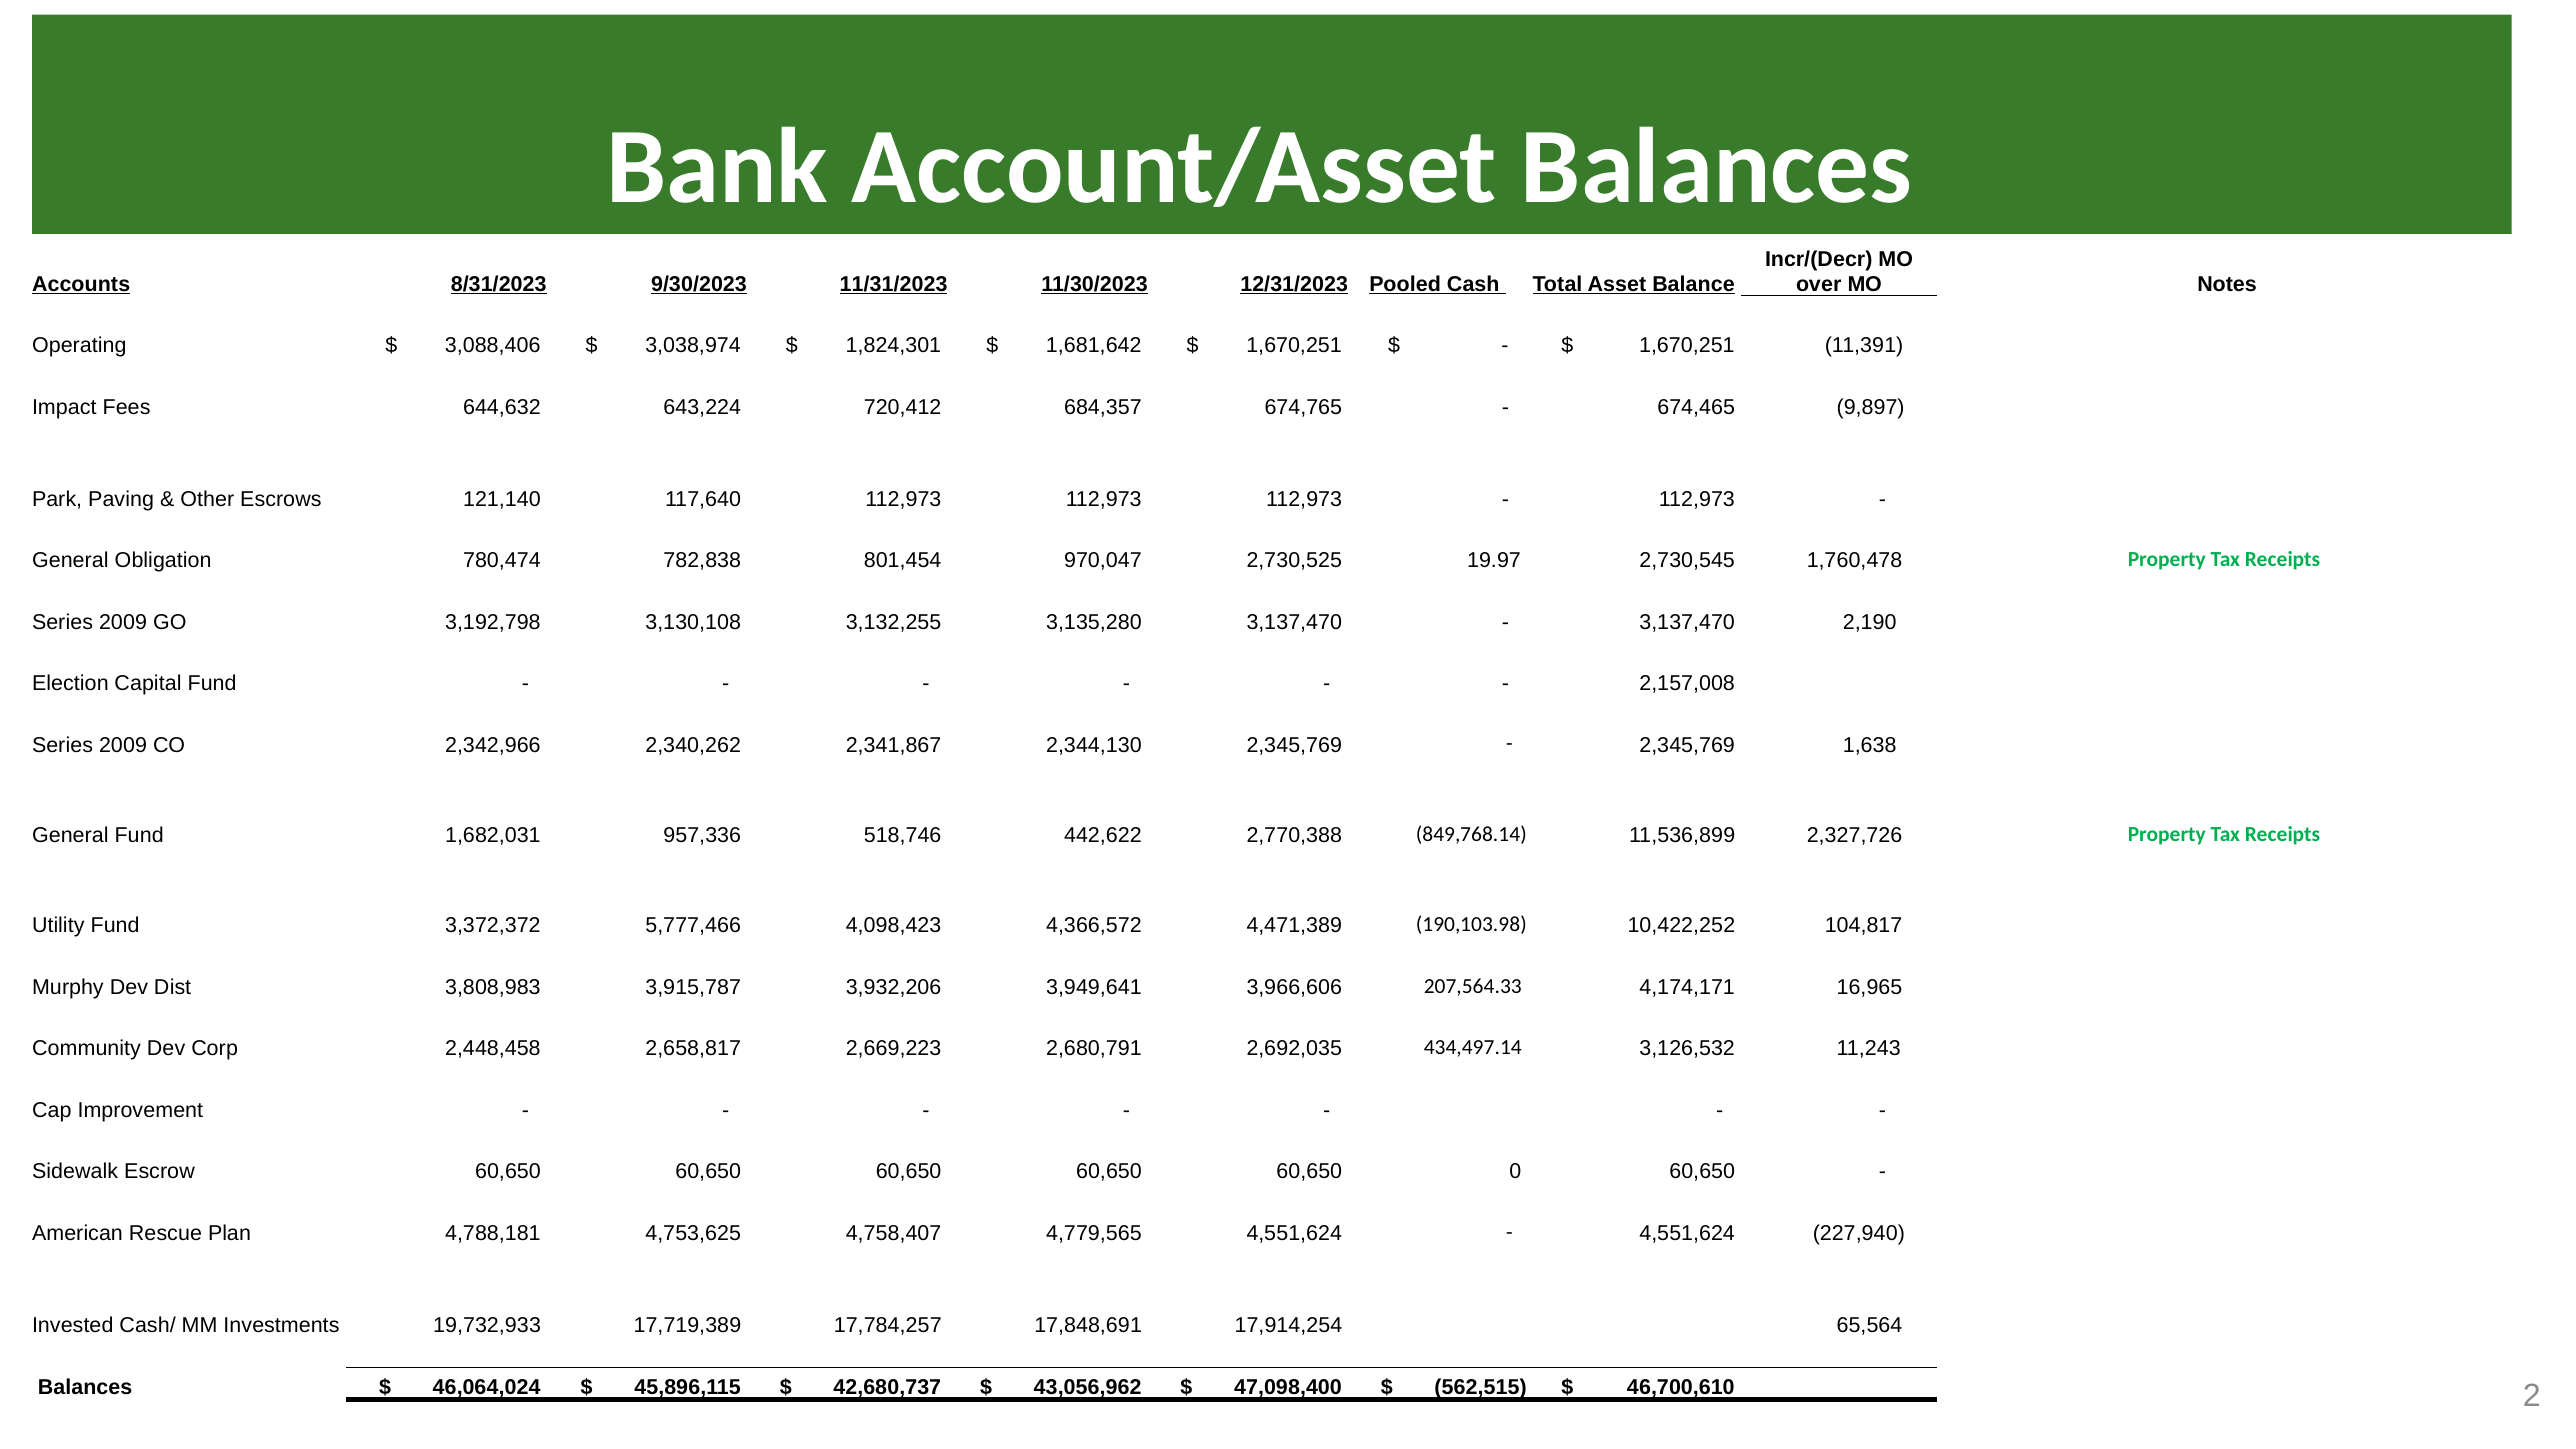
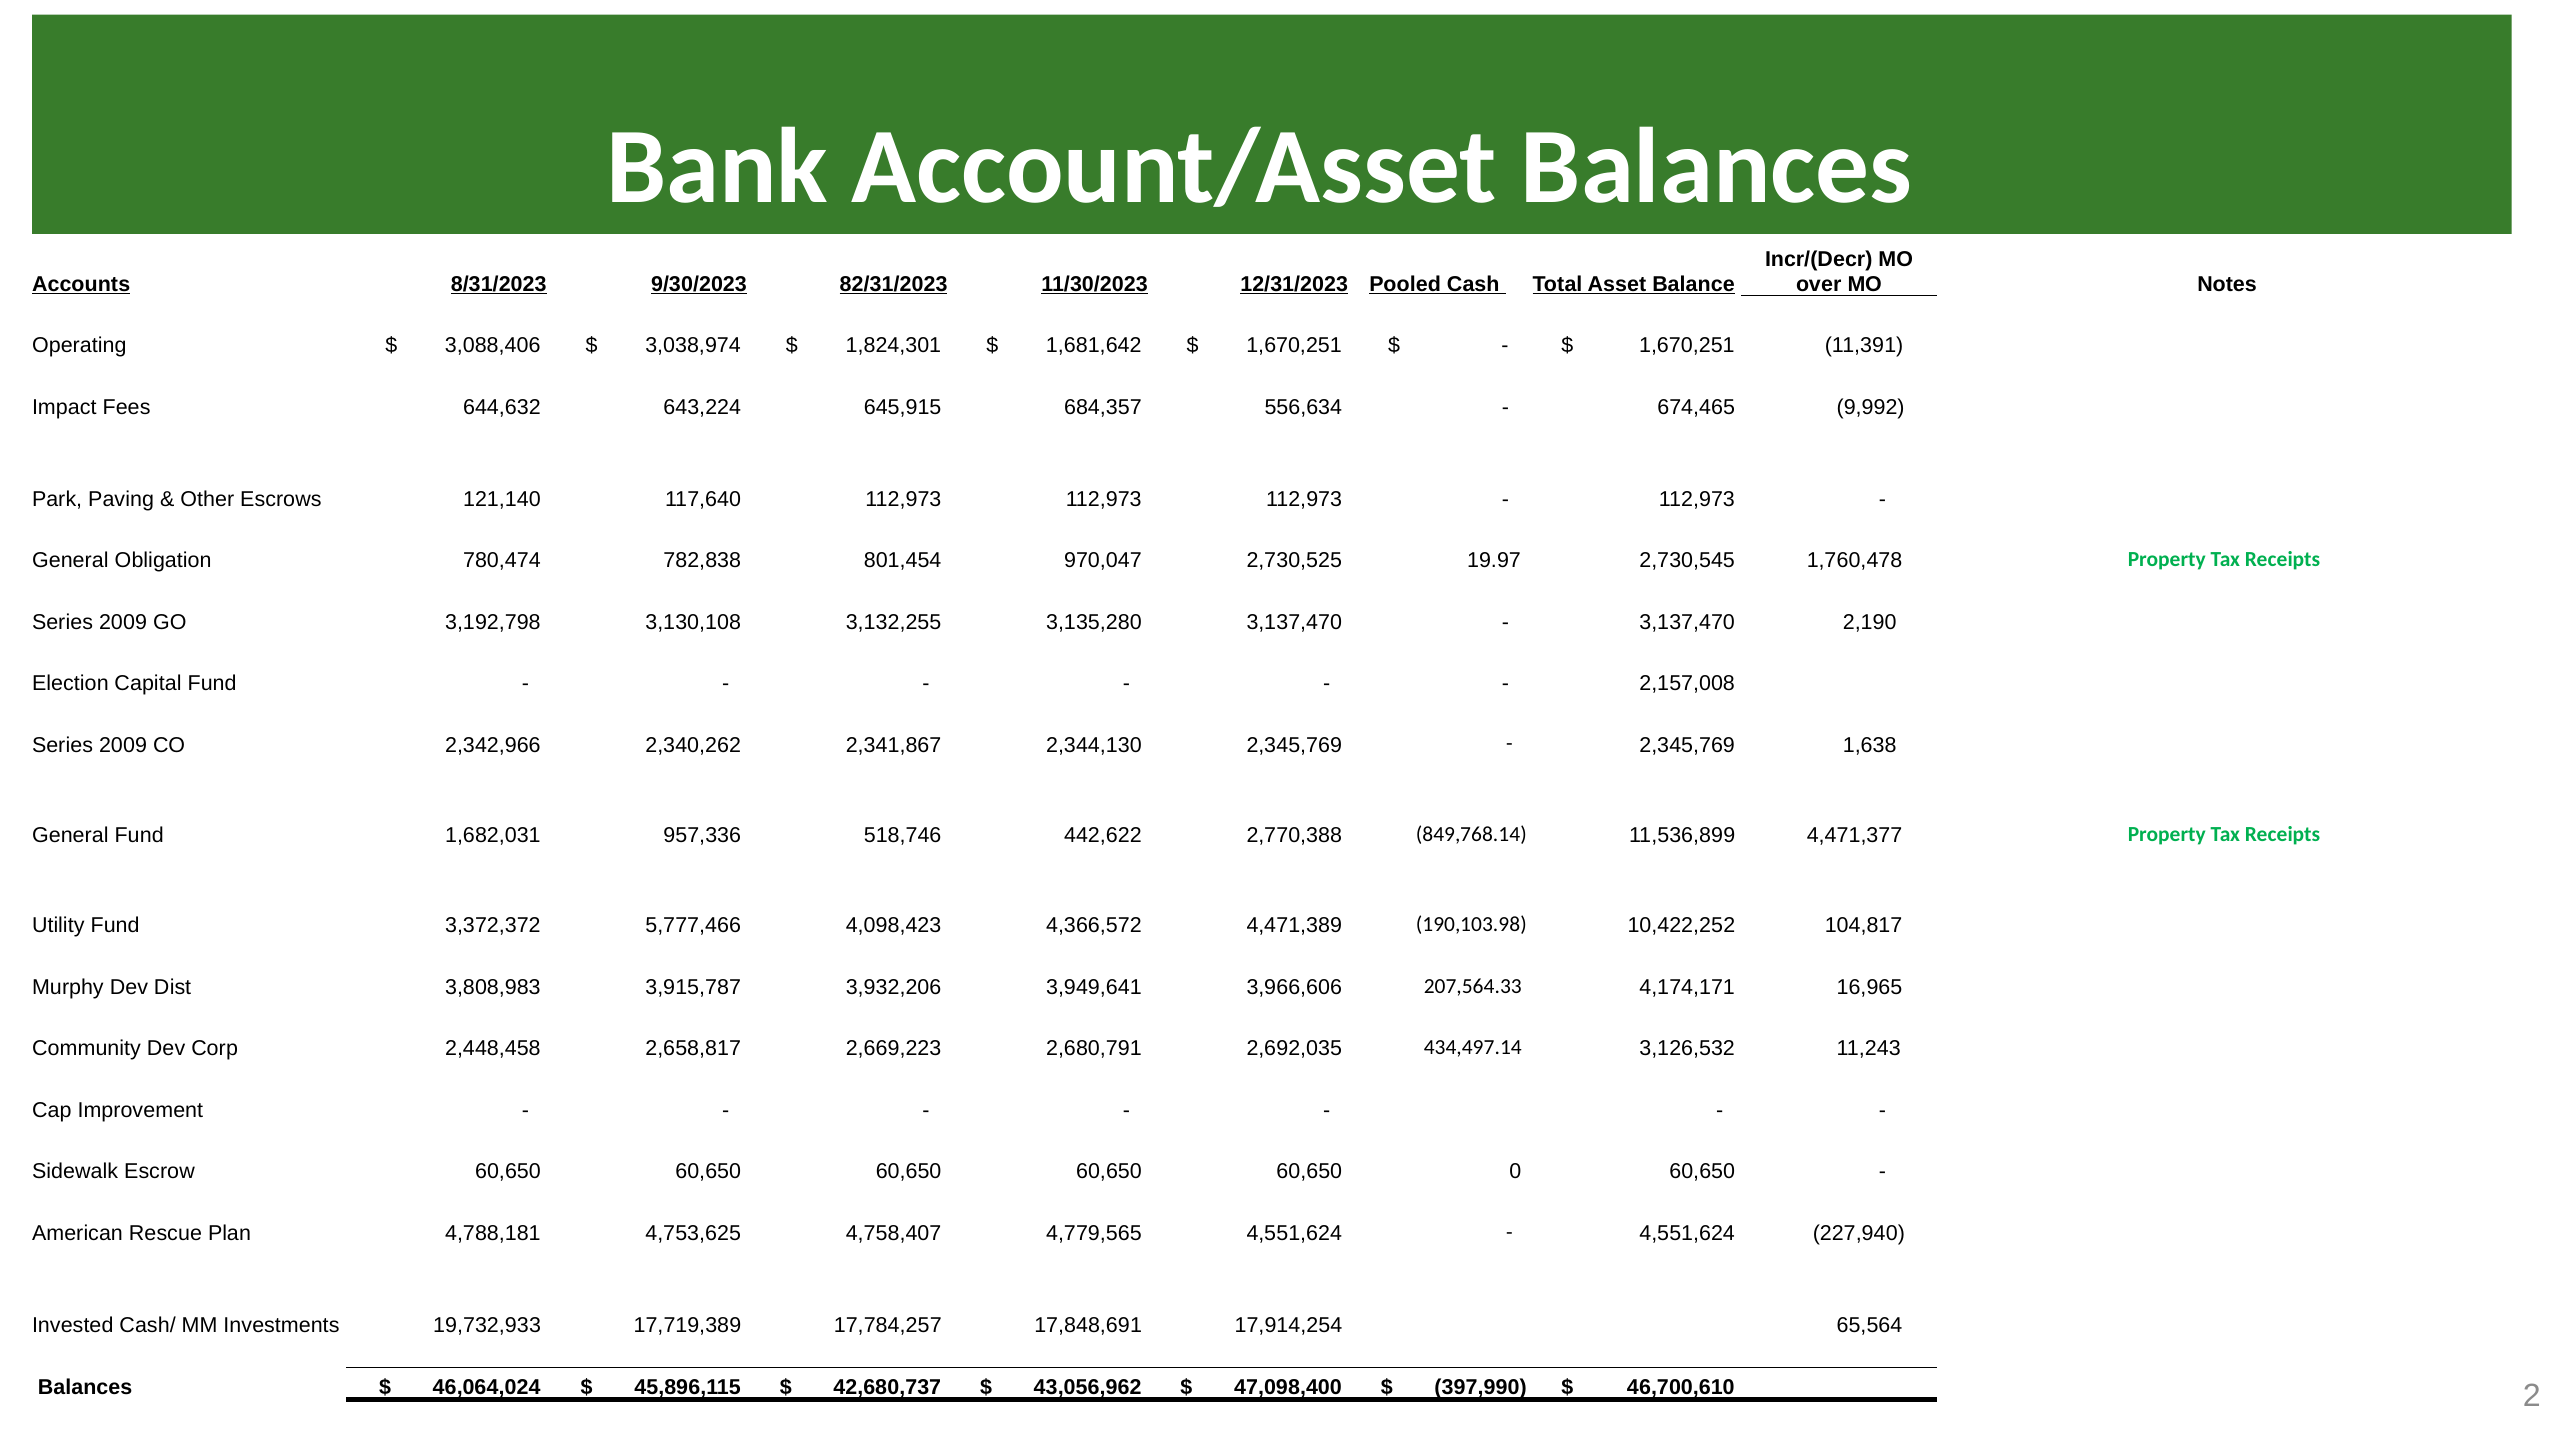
11/31/2023: 11/31/2023 -> 82/31/2023 (894, 284)
720,412: 720,412 -> 645,915 (903, 407)
674,765: 674,765 -> 556,634 (1303, 407)
9,897: 9,897 -> 9,992 (1871, 407)
2,327,726: 2,327,726 -> 4,471,377 (1855, 835)
562,515: 562,515 -> 397,990 (1481, 1388)
